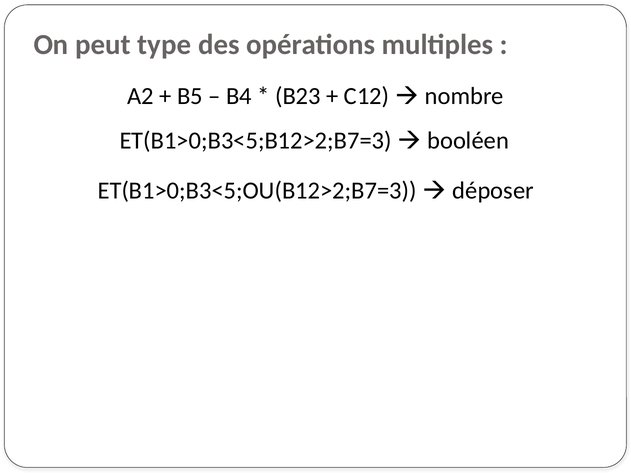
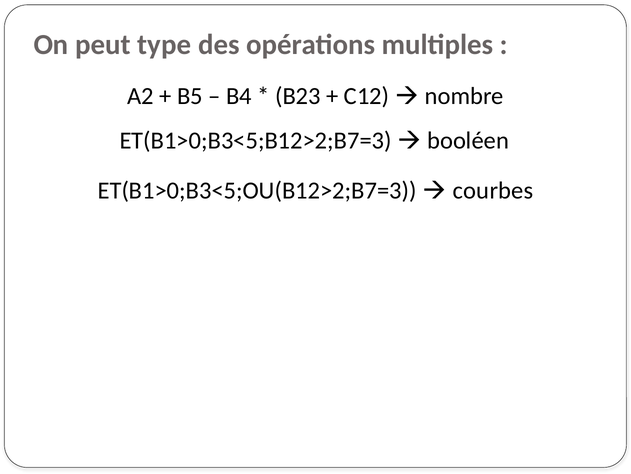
déposer: déposer -> courbes (493, 190)
